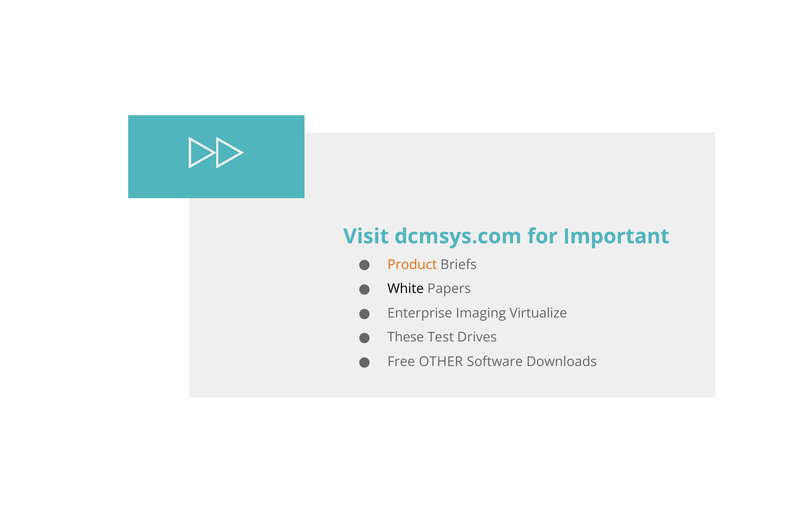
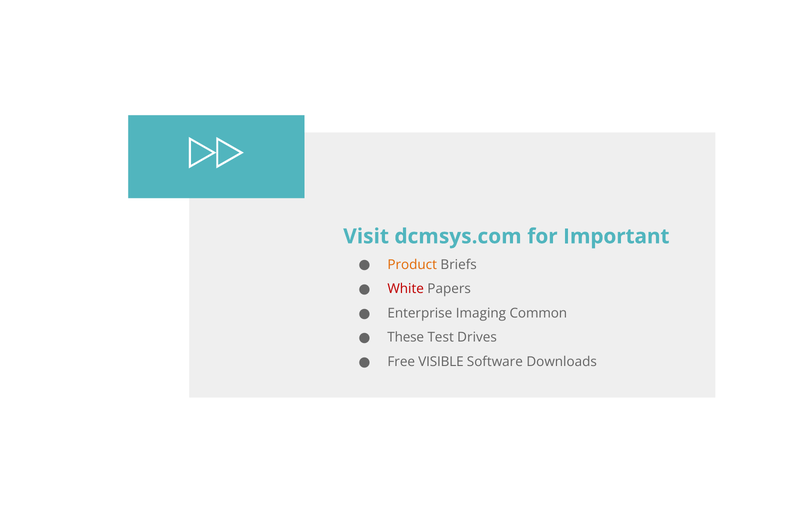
White colour: black -> red (406, 289)
Virtualize: Virtualize -> Common (538, 313)
OTHER: OTHER -> VISIBLE (441, 362)
